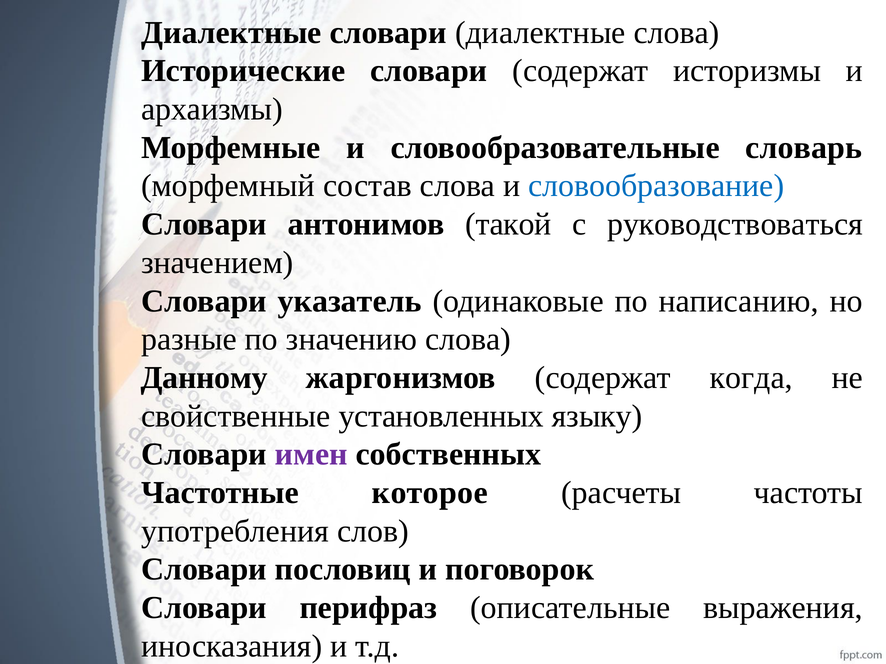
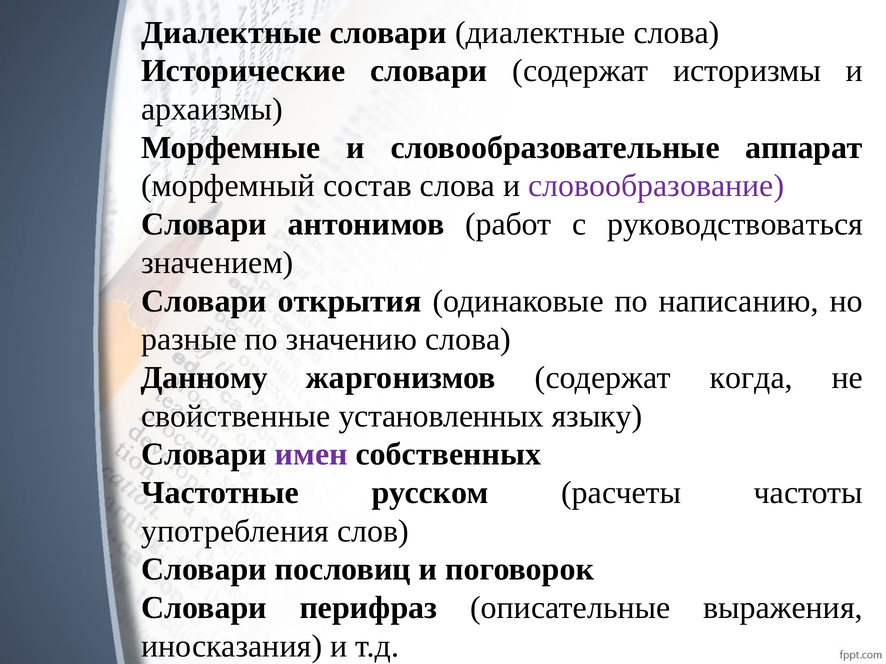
словарь: словарь -> аппарат (804, 148)
словообразование colour: blue -> purple (656, 186)
такой: такой -> работ (508, 224)
указатель: указатель -> открытия (350, 301)
которое: которое -> русском (430, 493)
